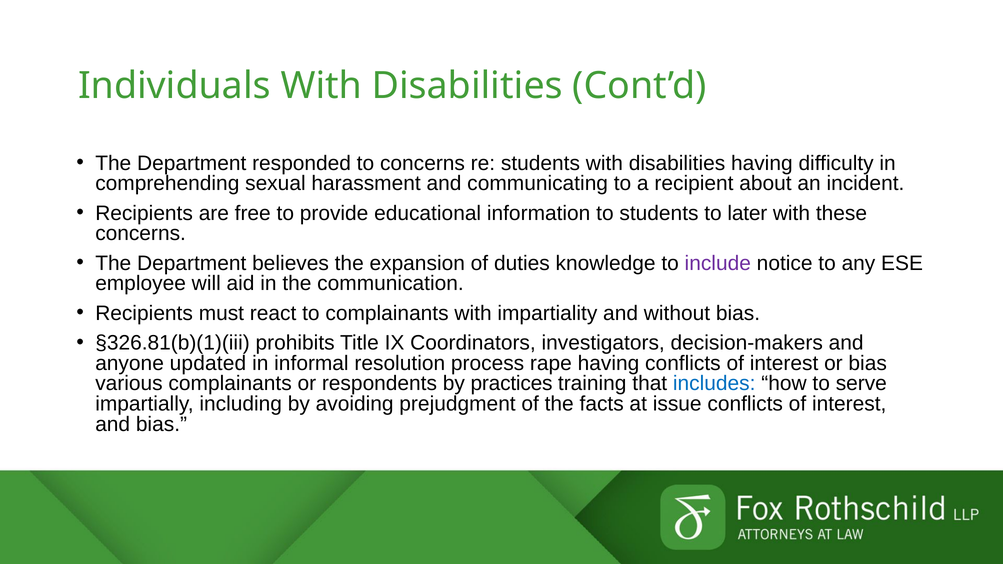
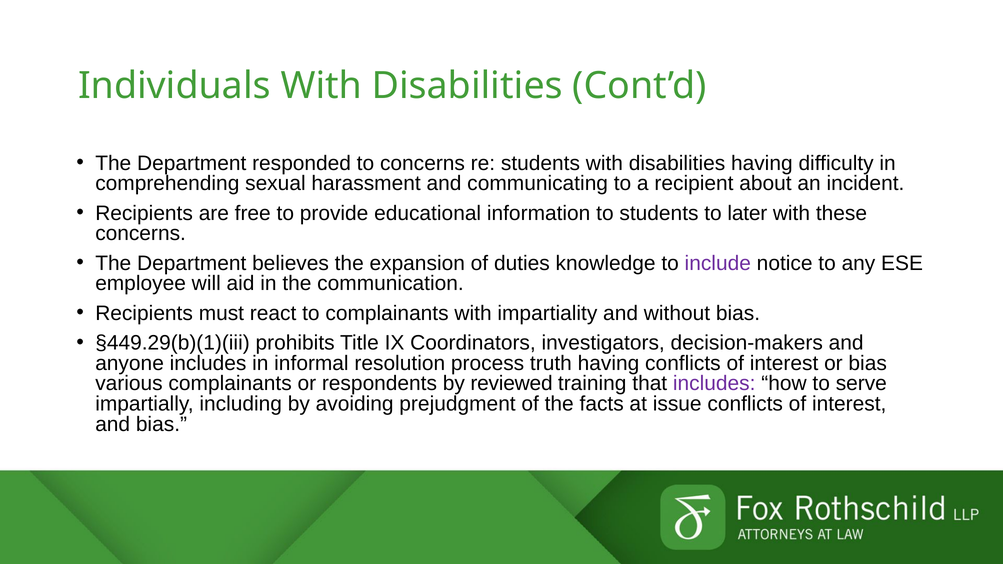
§326.81(b)(1)(iii: §326.81(b)(1)(iii -> §449.29(b)(1)(iii (173, 343)
anyone updated: updated -> includes (208, 363)
rape: rape -> truth (551, 363)
practices: practices -> reviewed (512, 384)
includes colour: blue -> purple (714, 384)
